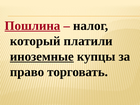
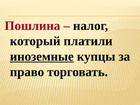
Пошлина underline: present -> none (32, 26)
